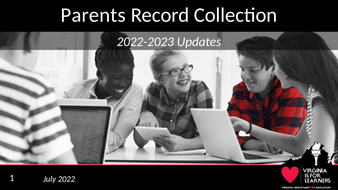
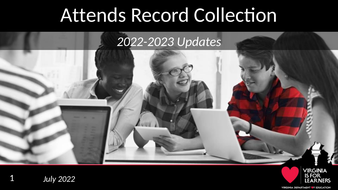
Parents: Parents -> Attends (93, 15)
